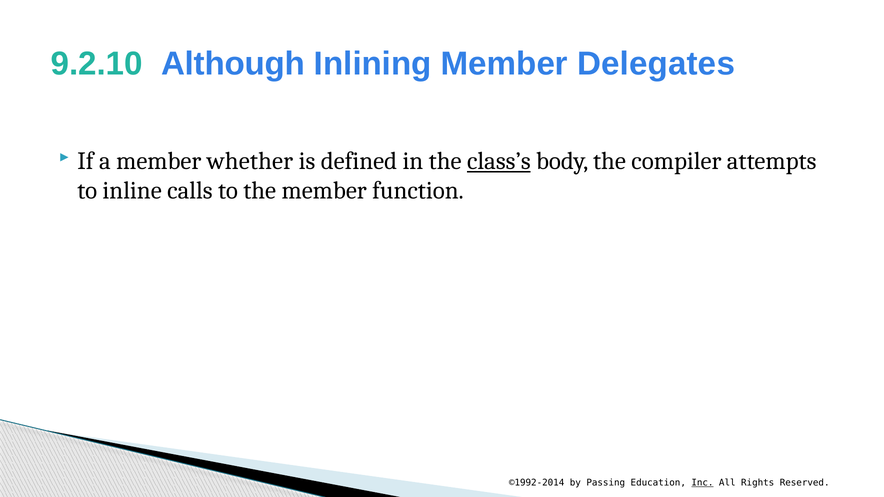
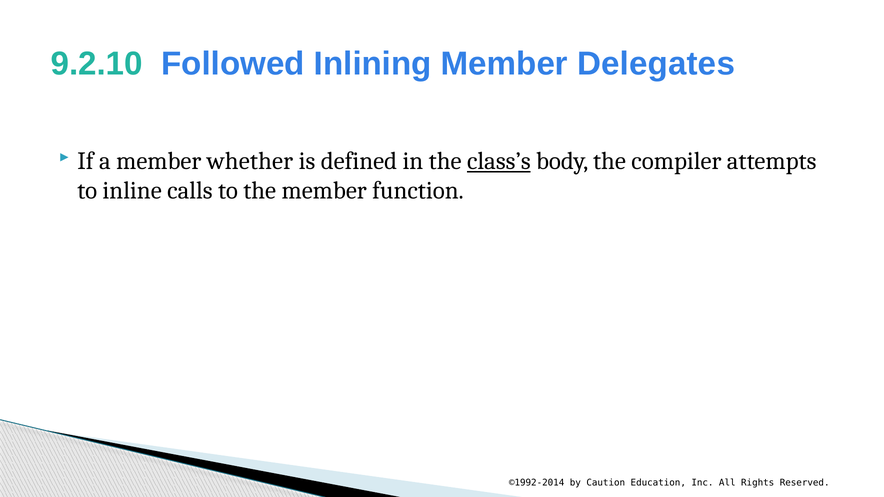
Although: Although -> Followed (233, 64)
Passing: Passing -> Caution (606, 483)
Inc underline: present -> none (702, 483)
